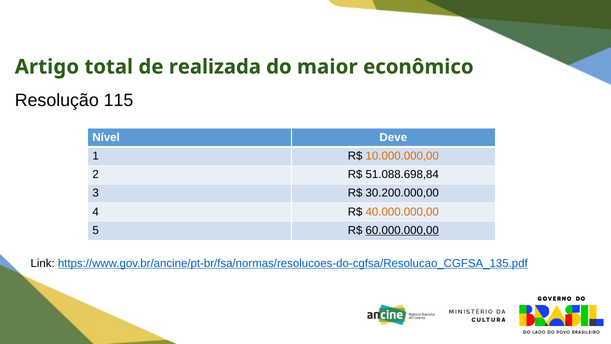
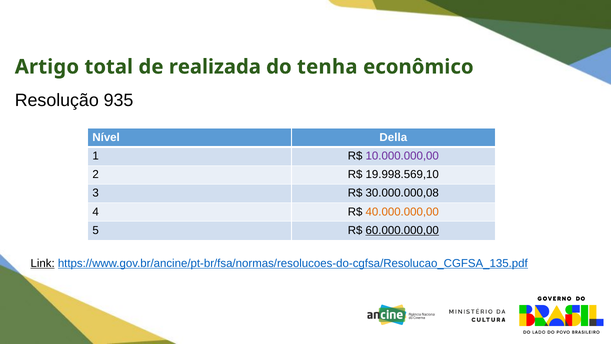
maior: maior -> tenha (327, 67)
115: 115 -> 935 (119, 100)
Deve: Deve -> Della (393, 137)
10.000.000,00 colour: orange -> purple (402, 156)
51.088.698,84: 51.088.698,84 -> 19.998.569,10 (402, 174)
30.200.000,00: 30.200.000,00 -> 30.000.000,08 (402, 193)
Link underline: none -> present (43, 263)
